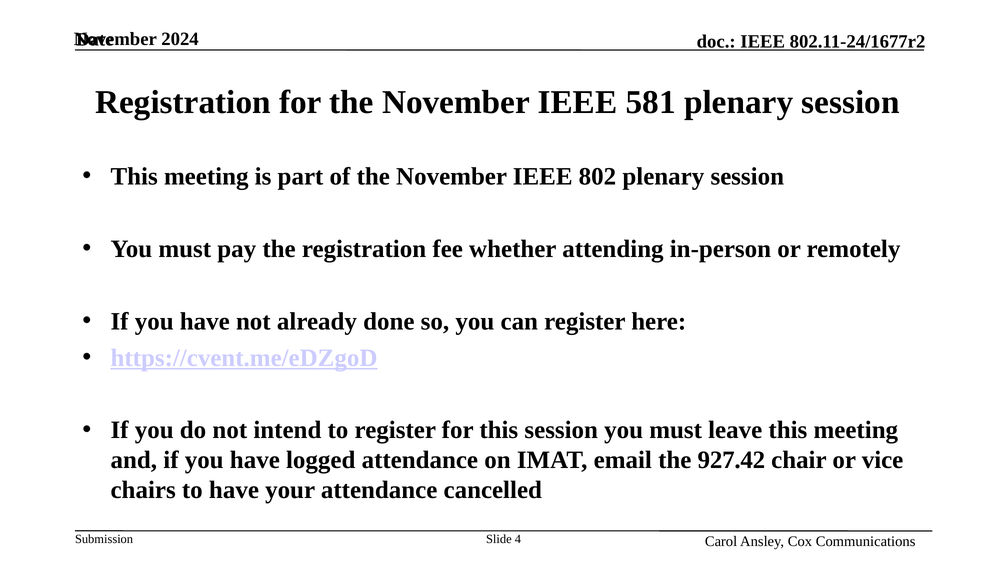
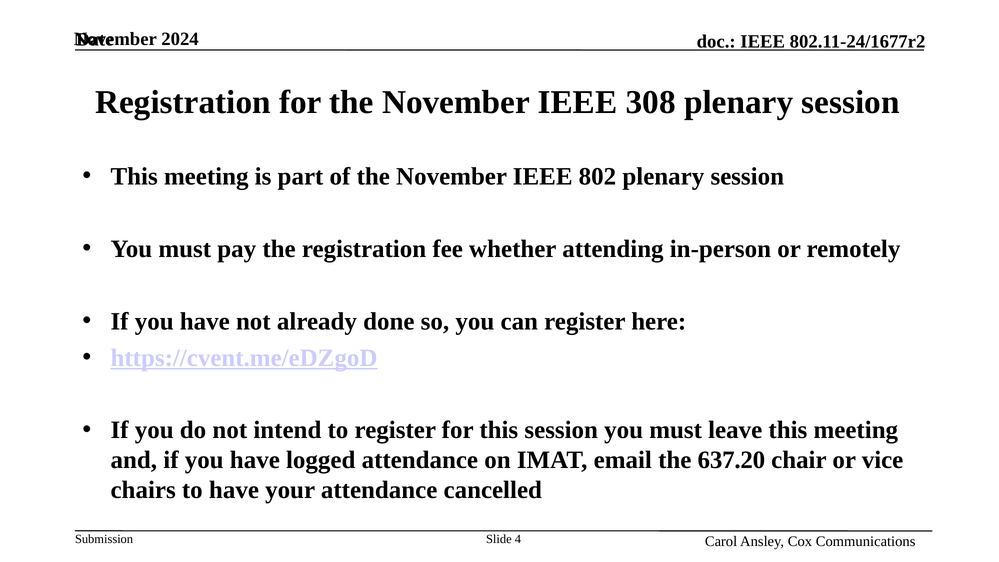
581: 581 -> 308 (651, 102)
927.42: 927.42 -> 637.20 (731, 460)
